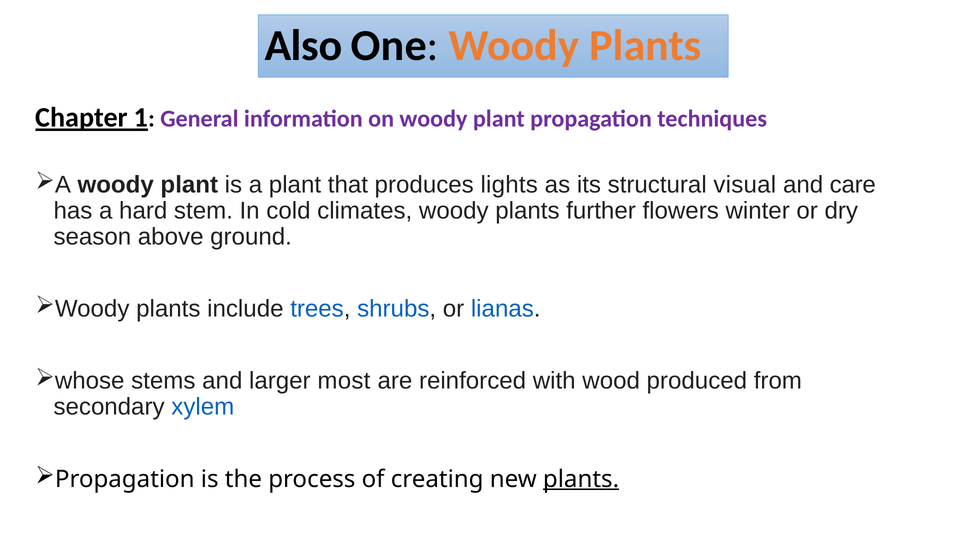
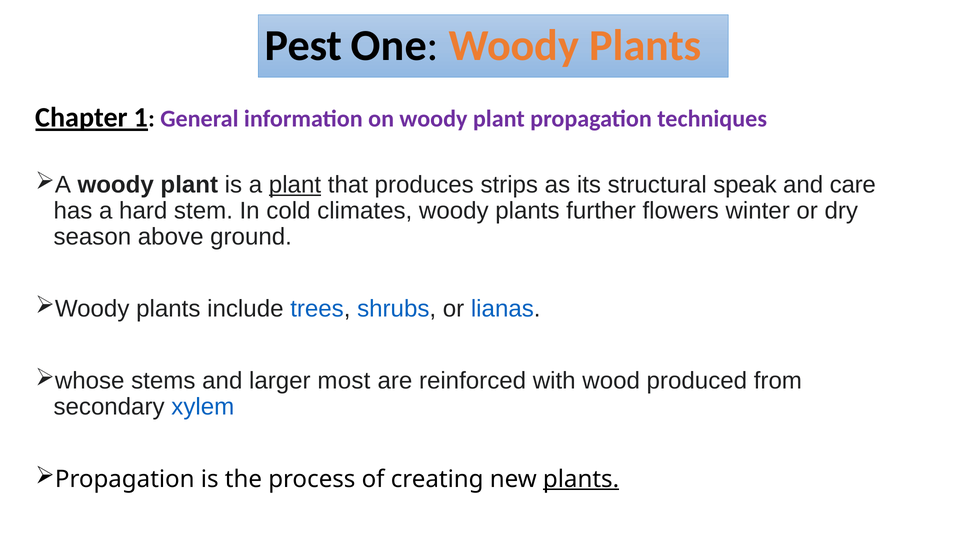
Also: Also -> Pest (303, 46)
plant underline: none -> present (295, 185)
lights: lights -> strips (509, 185)
visual: visual -> speak (745, 185)
